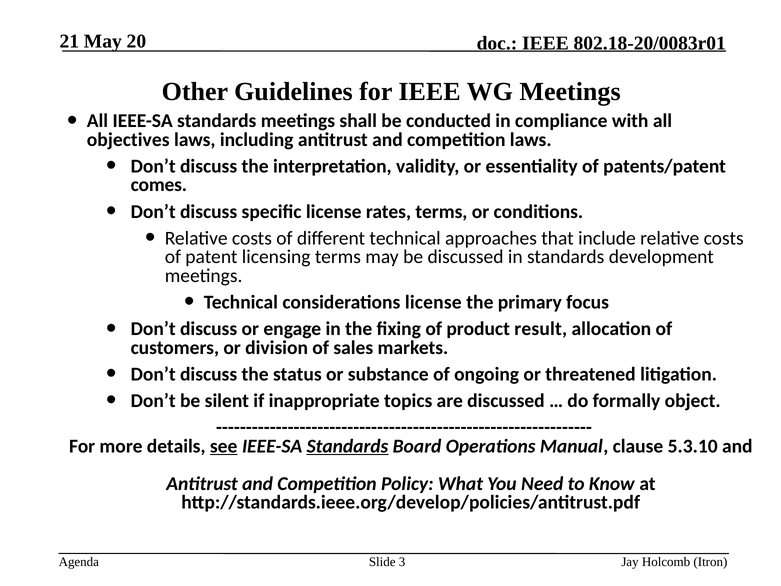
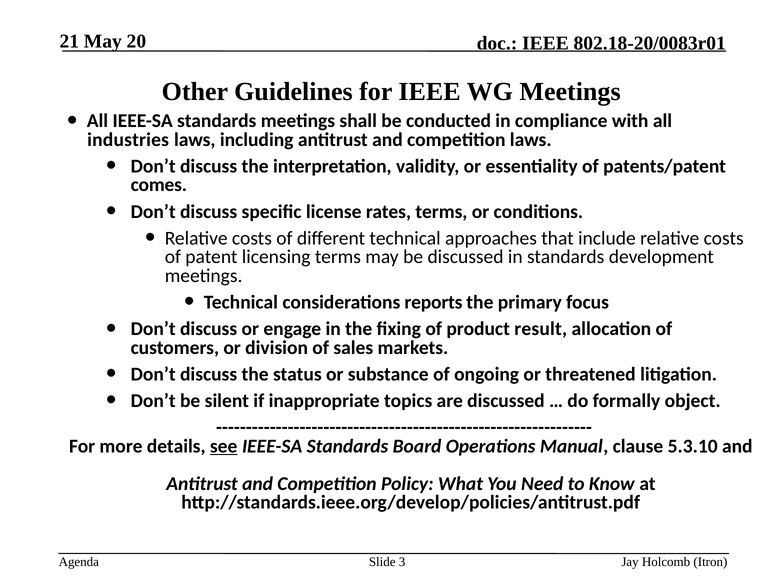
objectives: objectives -> industries (128, 140)
considerations license: license -> reports (433, 302)
Standards underline: present -> none (347, 446)
